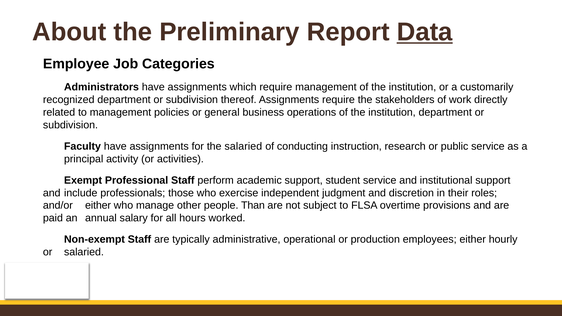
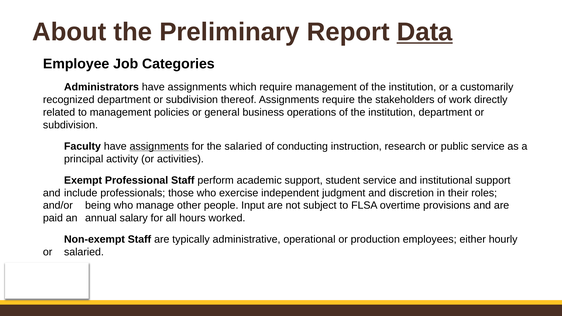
assignments underline: none -> present (159, 146)
and/or either: either -> being (98, 206)
Than: Than -> Input (253, 206)
